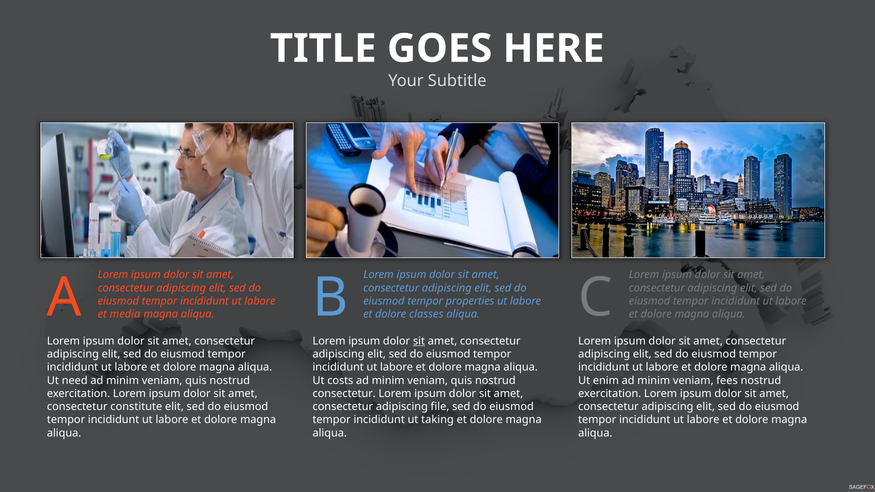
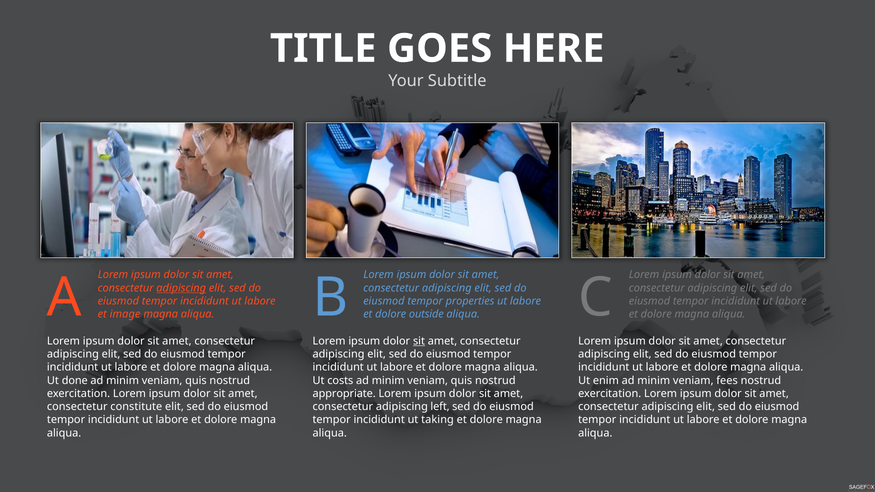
adipiscing underline: none -> present (181, 288)
media: media -> image (125, 314)
classes: classes -> outside (426, 314)
need: need -> done (75, 381)
consectetur: consectetur -> appropriate (344, 394)
file: file -> left (440, 407)
